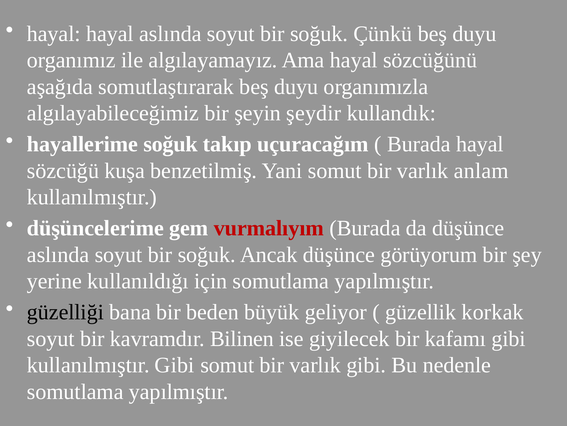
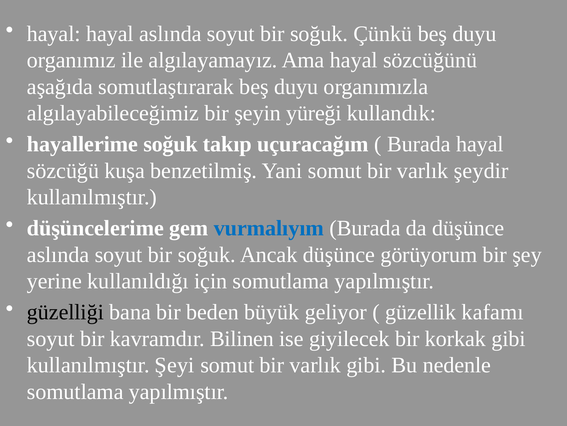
şeydir: şeydir -> yüreği (314, 113)
anlam: anlam -> şeydir (481, 171)
vurmalıyım colour: red -> blue (269, 228)
korkak: korkak -> kafamı (493, 312)
kafamı: kafamı -> korkak (455, 338)
kullanılmıştır Gibi: Gibi -> Şeyi (175, 365)
